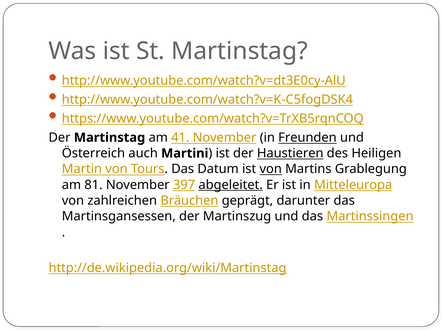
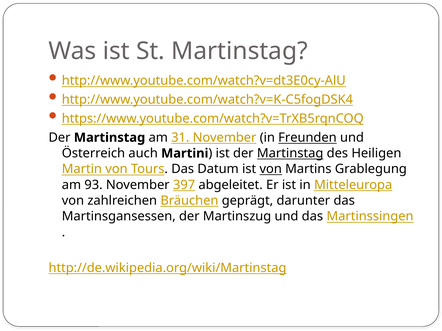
41: 41 -> 31 (180, 138)
ist der Haustieren: Haustieren -> Martinstag (290, 154)
81: 81 -> 93 (94, 185)
abgeleitet underline: present -> none (231, 185)
